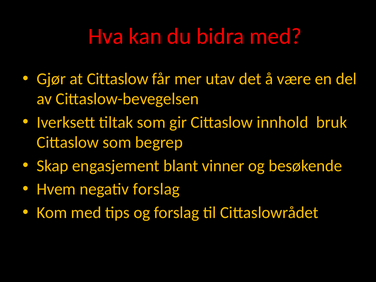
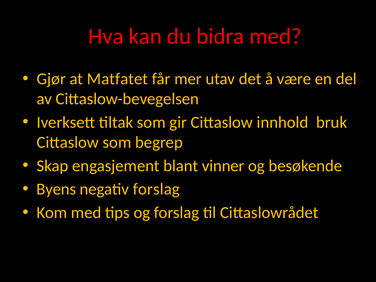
at Cittaslow: Cittaslow -> Matfatet (117, 79)
Hvem: Hvem -> Byens (56, 189)
